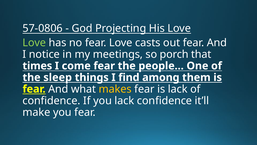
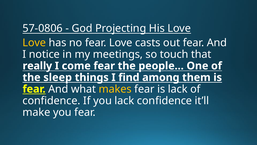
Love colour: light green -> yellow (34, 43)
porch: porch -> touch (174, 54)
times: times -> really (37, 66)
